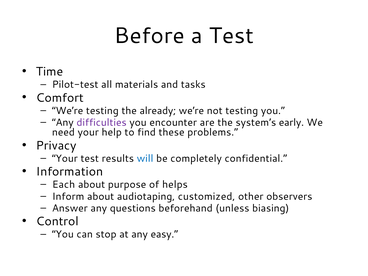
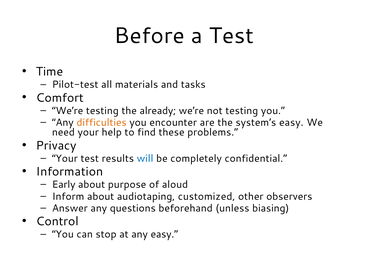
difficulties colour: purple -> orange (102, 123)
early: early -> easy (291, 123)
Each: Each -> Early (64, 185)
helps: helps -> aloud (175, 185)
